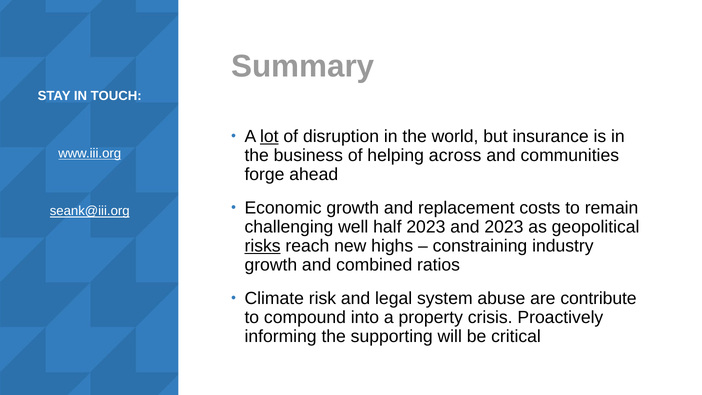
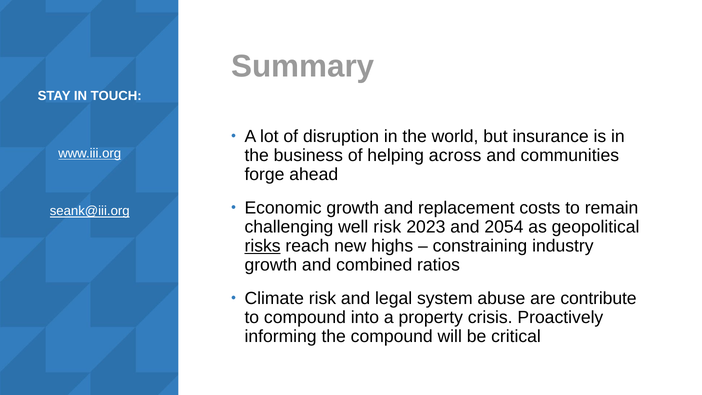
lot underline: present -> none (269, 136)
well half: half -> risk (387, 227)
and 2023: 2023 -> 2054 (504, 227)
the supporting: supporting -> compound (392, 336)
